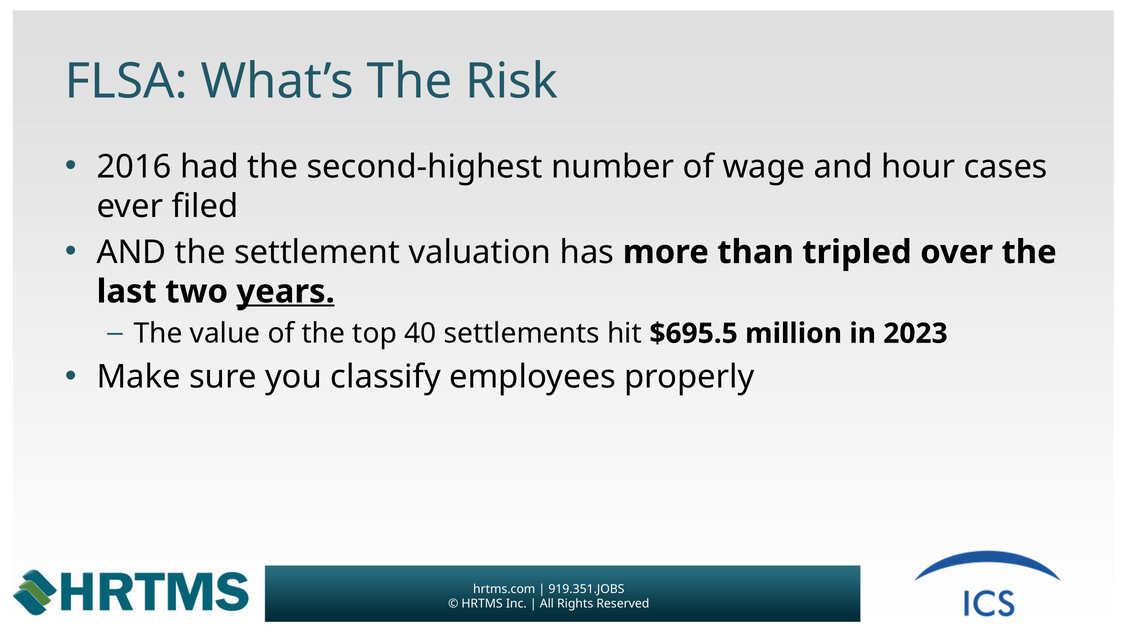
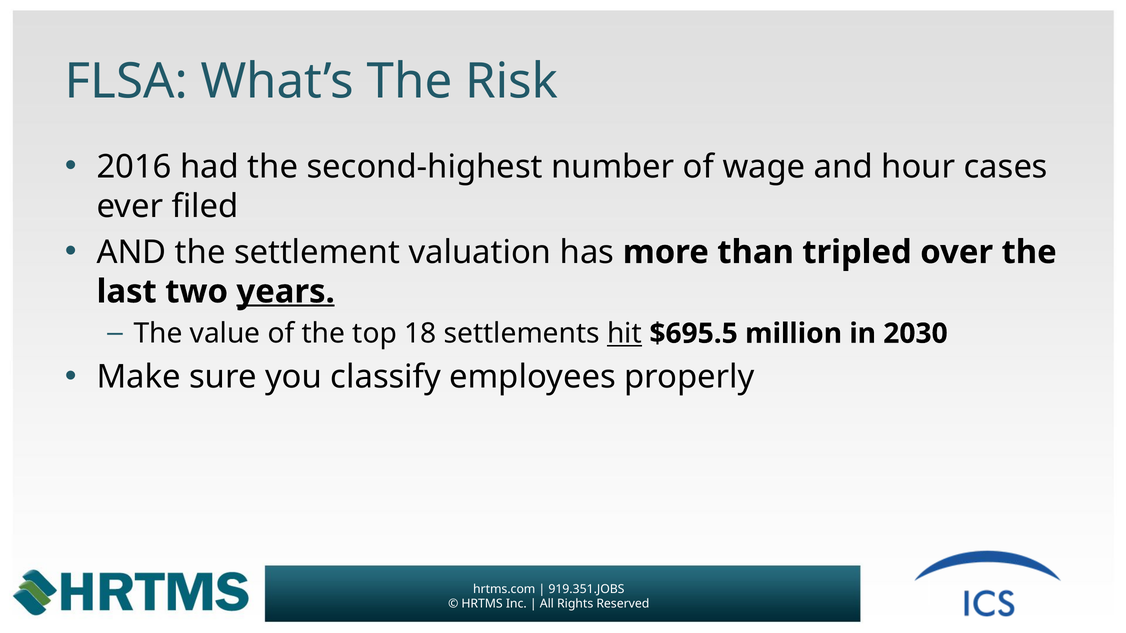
40: 40 -> 18 (420, 334)
hit underline: none -> present (624, 334)
2023: 2023 -> 2030 (915, 334)
